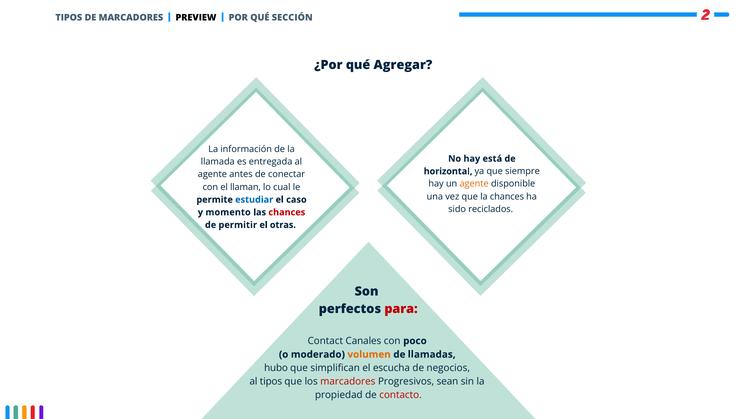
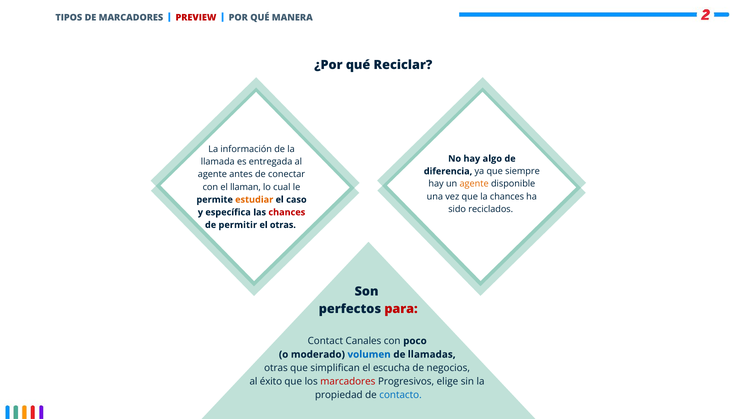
PREVIEW colour: black -> red (196, 18)
SECCIÓN: SECCIÓN -> MANERA (292, 18)
Agregar: Agregar -> Reciclar (403, 65)
está: está -> algo (492, 159)
horizontal: horizontal -> diferencia (448, 171)
estudiar colour: blue -> orange (254, 200)
momento: momento -> específica (228, 212)
volumen colour: orange -> blue (369, 354)
hubo: hubo -> otras (276, 368)
al tipos: tipos -> éxito (271, 381)
sean: sean -> elige (447, 381)
contacto colour: red -> blue (401, 395)
